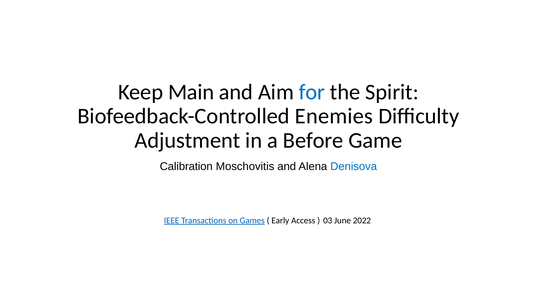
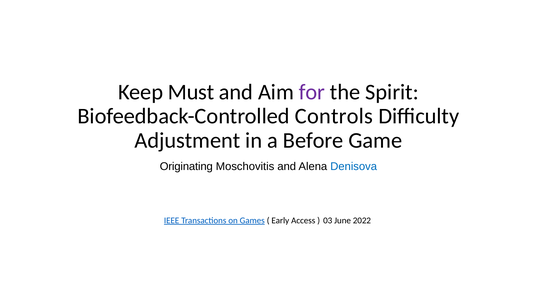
Main: Main -> Must (191, 92)
for colour: blue -> purple (312, 92)
Enemies: Enemies -> Controls (334, 116)
Calibration: Calibration -> Originating (186, 167)
